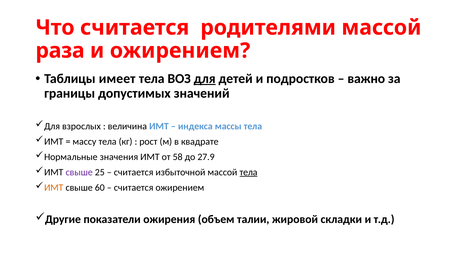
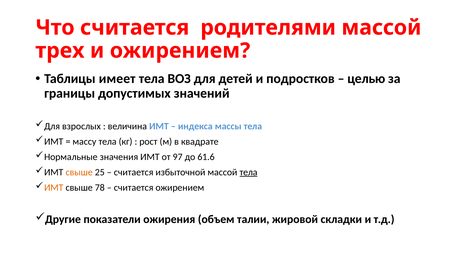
раза: раза -> трех (60, 51)
для underline: present -> none (205, 79)
важно: важно -> целью (366, 79)
58: 58 -> 97 (178, 157)
27.9: 27.9 -> 61.6 (206, 157)
свыше colour: purple -> orange (79, 172)
60: 60 -> 78 (100, 187)
